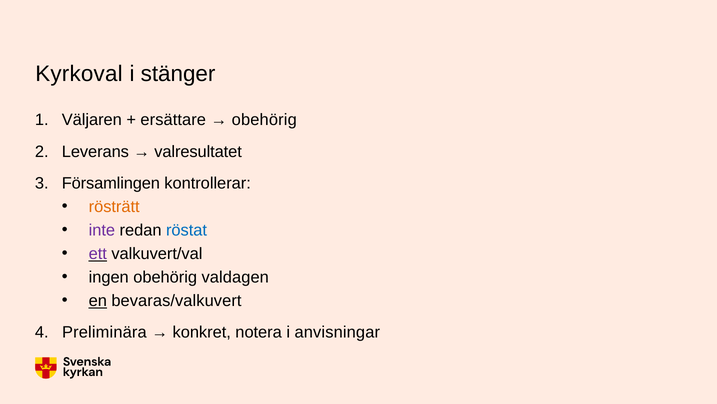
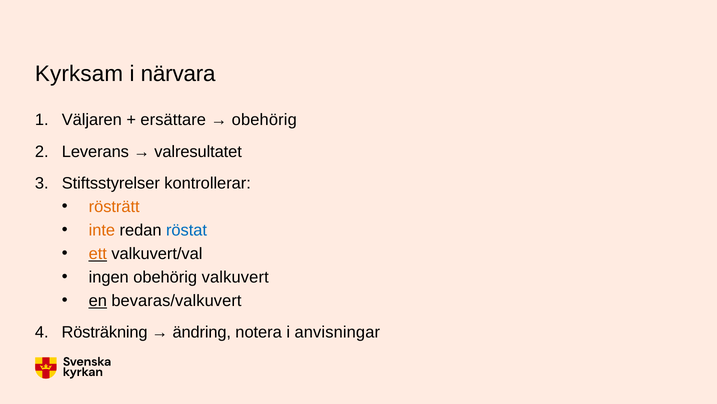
Kyrkoval: Kyrkoval -> Kyrksam (79, 74)
stänger: stänger -> närvara (178, 74)
Församlingen: Församlingen -> Stiftsstyrelser (111, 183)
inte colour: purple -> orange (102, 230)
ett colour: purple -> orange (98, 253)
valdagen: valdagen -> valkuvert (235, 277)
Preliminära: Preliminära -> Rösträkning (105, 332)
konkret: konkret -> ändring (202, 332)
